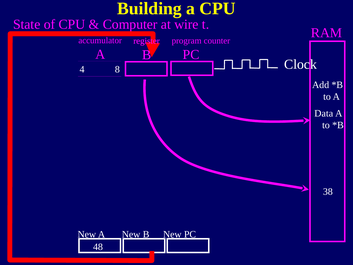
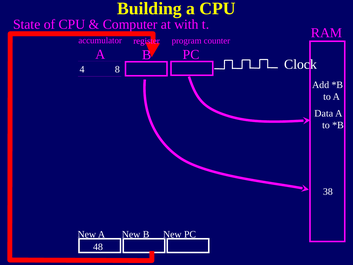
wire: wire -> with (186, 24)
